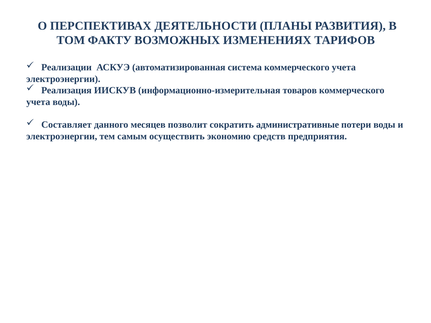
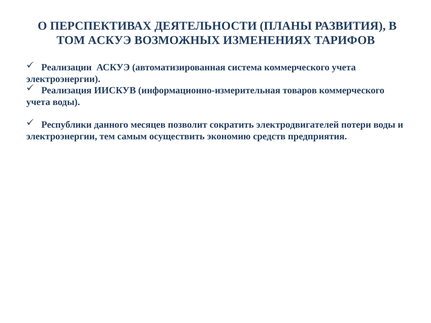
ТОМ ФАКТУ: ФАКТУ -> АСКУЭ (110, 40)
Составляет: Составляет -> Республики (67, 125)
административные: административные -> электродвигателей (298, 125)
